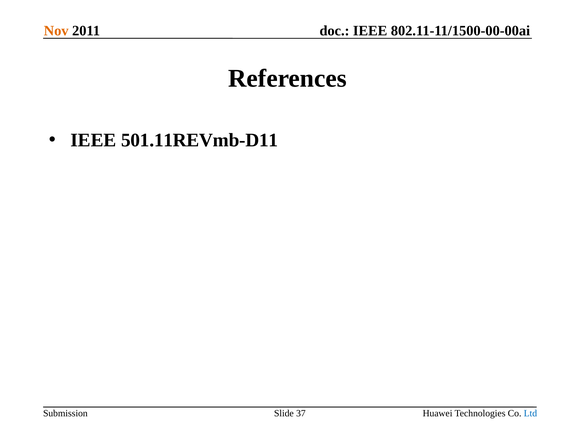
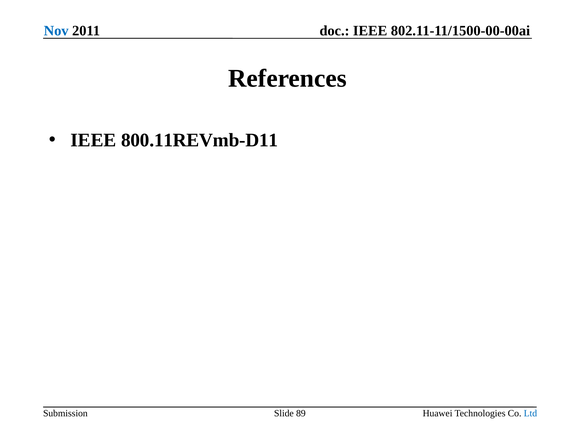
Nov colour: orange -> blue (56, 31)
501.11REVmb-D11: 501.11REVmb-D11 -> 800.11REVmb-D11 (200, 140)
37: 37 -> 89 (301, 414)
